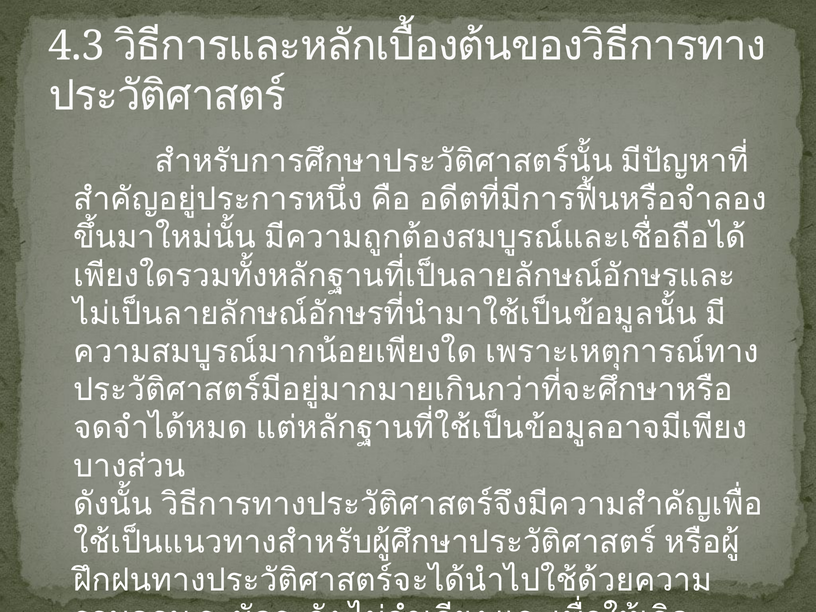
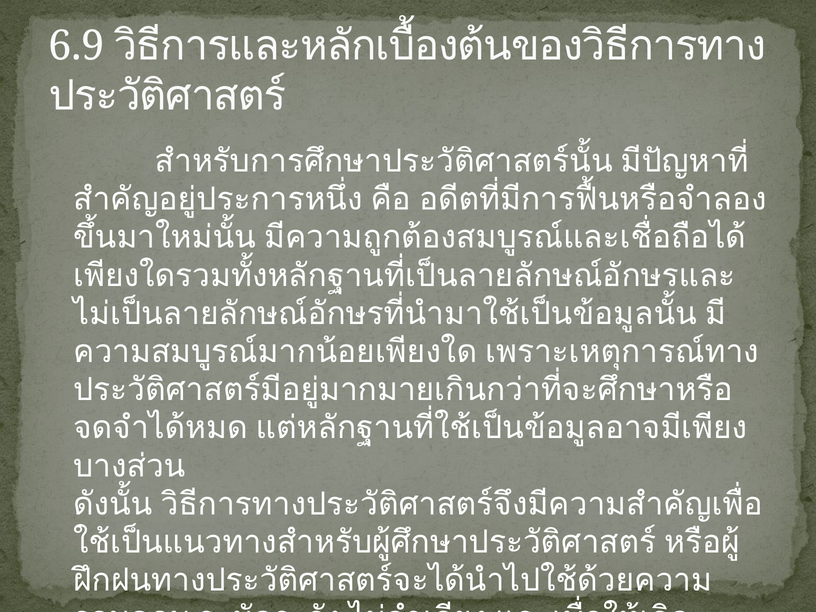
4.3: 4.3 -> 6.9 (77, 46)
